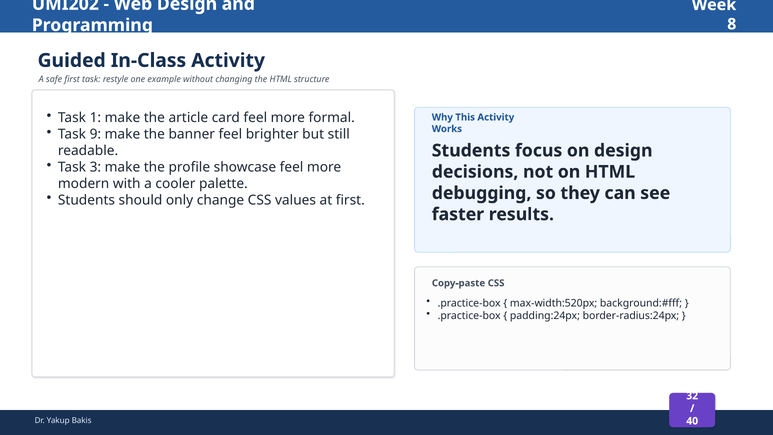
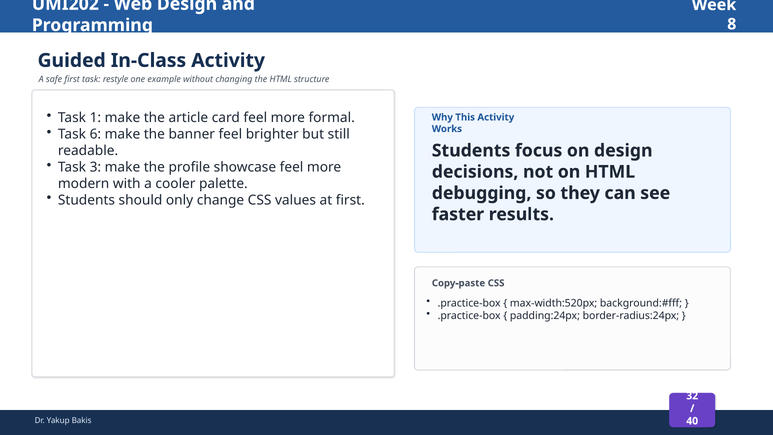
9: 9 -> 6 (95, 134)
